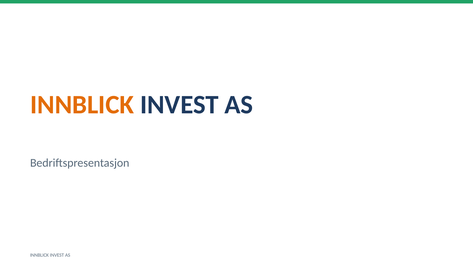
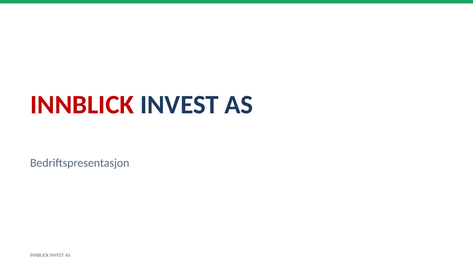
INNBLICK colour: orange -> red (82, 105)
